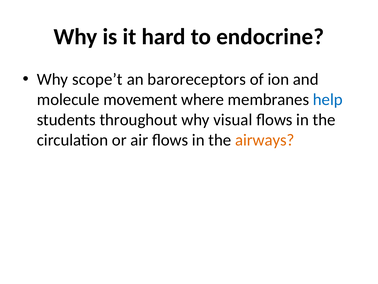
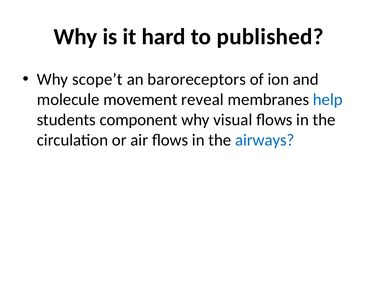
endocrine: endocrine -> published (270, 37)
where: where -> reveal (203, 99)
throughout: throughout -> component (139, 120)
airways colour: orange -> blue (265, 140)
